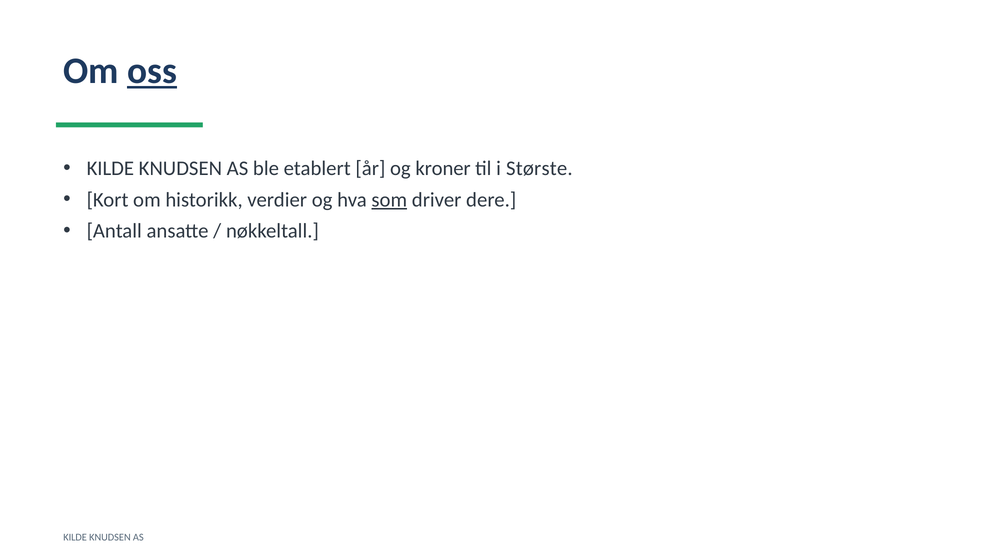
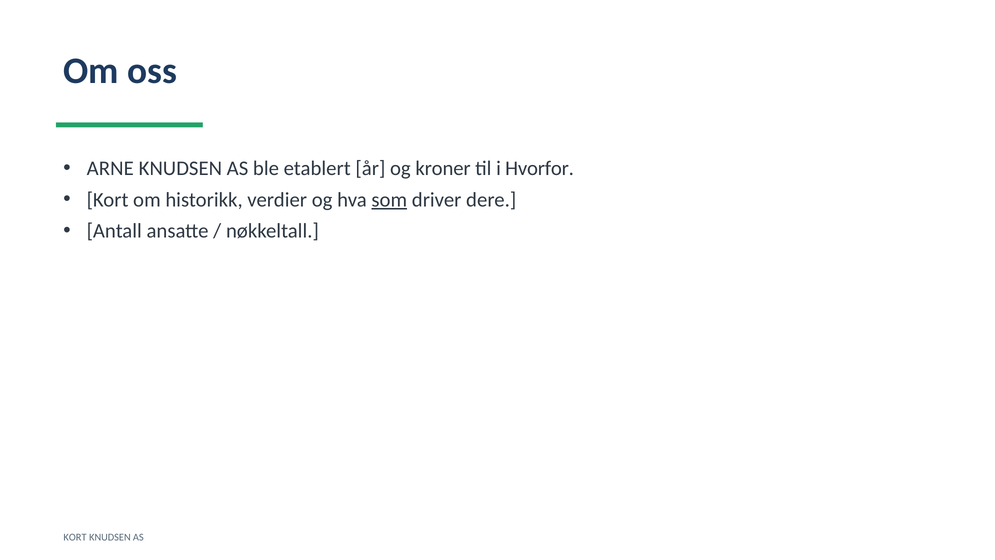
oss underline: present -> none (152, 71)
KILDE: KILDE -> ARNE (110, 169)
Største: Største -> Hvorfor (540, 169)
KILDE: KILDE -> KORT (75, 537)
